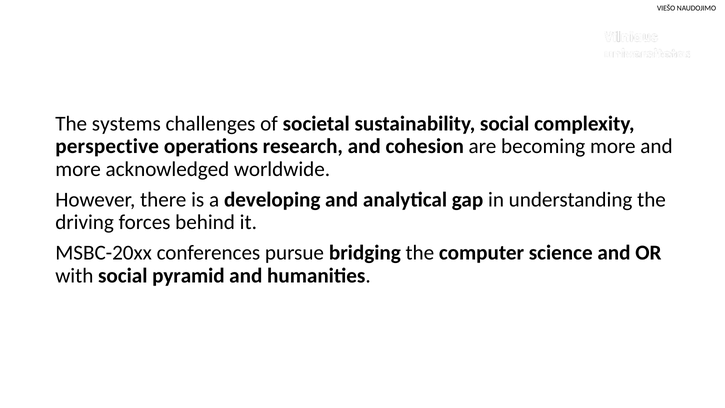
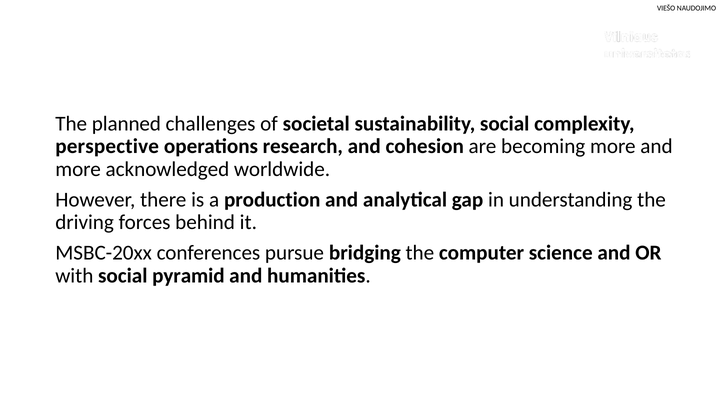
systems: systems -> planned (126, 123)
developing: developing -> production (272, 199)
